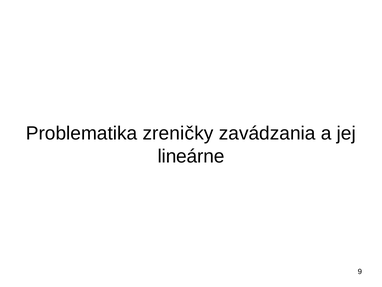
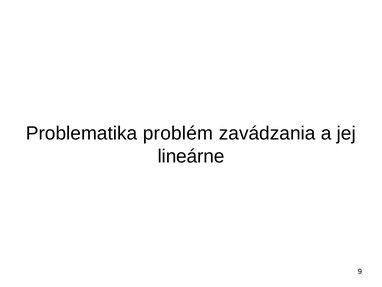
zreničky: zreničky -> problém (178, 133)
